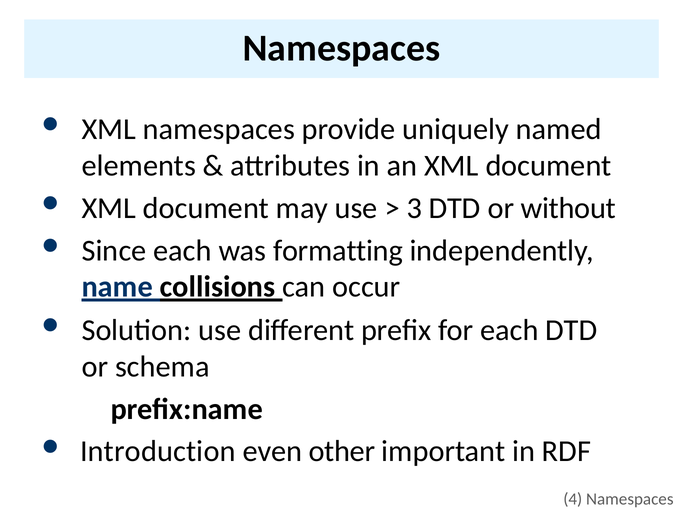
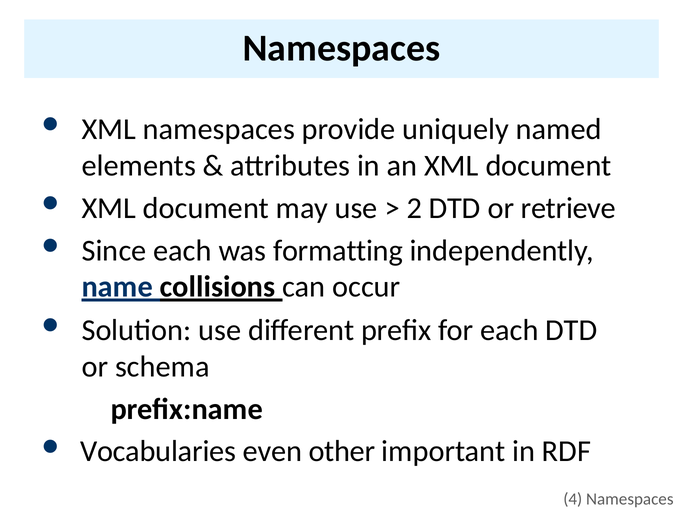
3: 3 -> 2 (414, 208)
without: without -> retrieve (568, 208)
Introduction: Introduction -> Vocabularies (158, 452)
